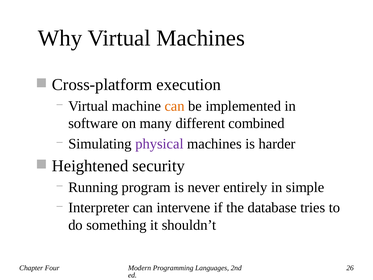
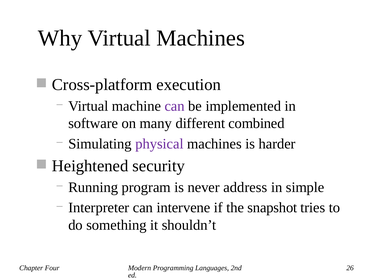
can colour: orange -> purple (175, 106)
entirely: entirely -> address (245, 187)
database: database -> snapshot (272, 207)
